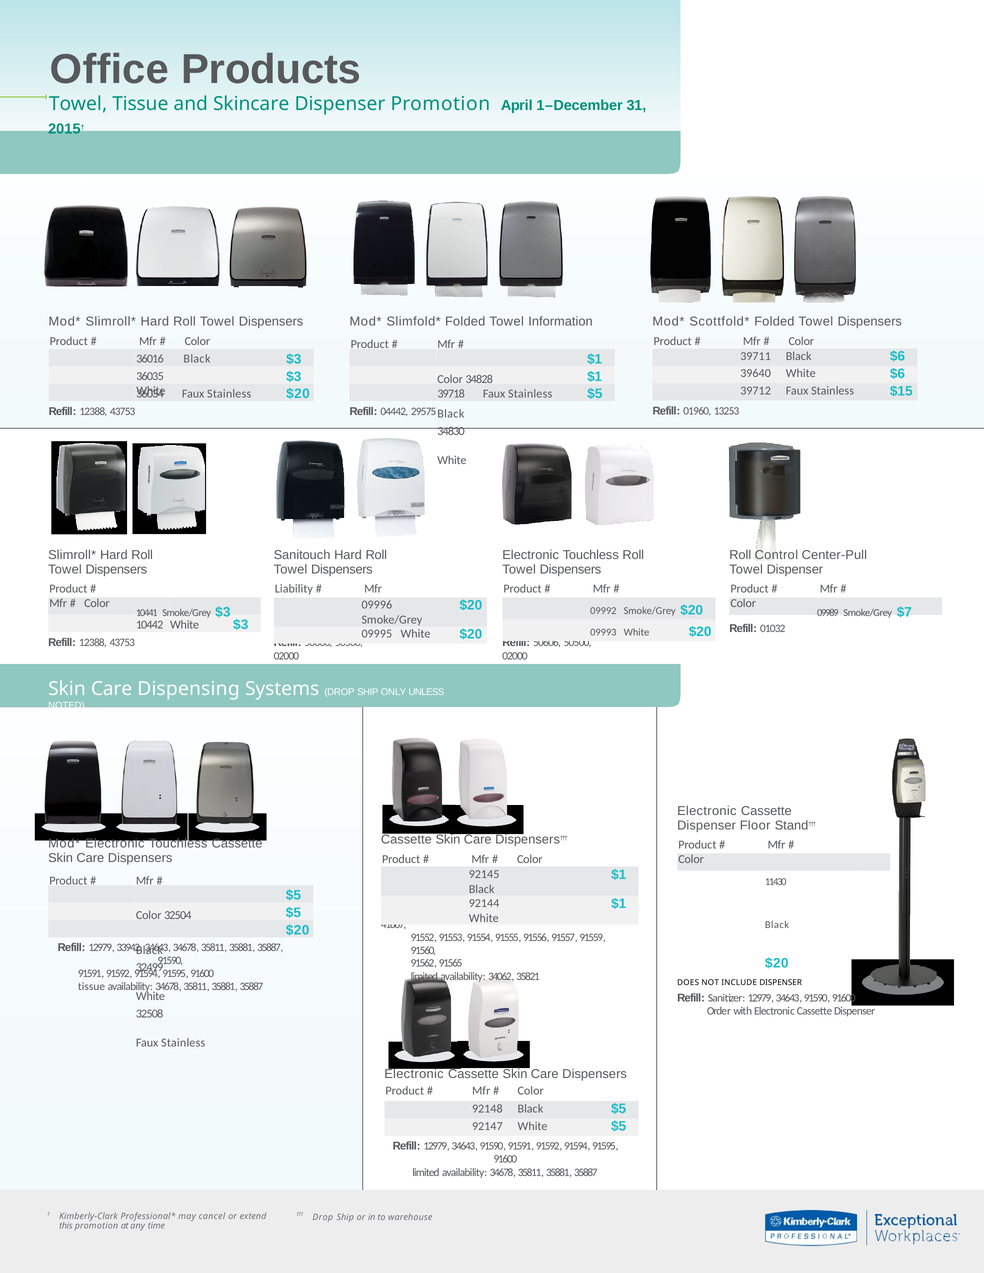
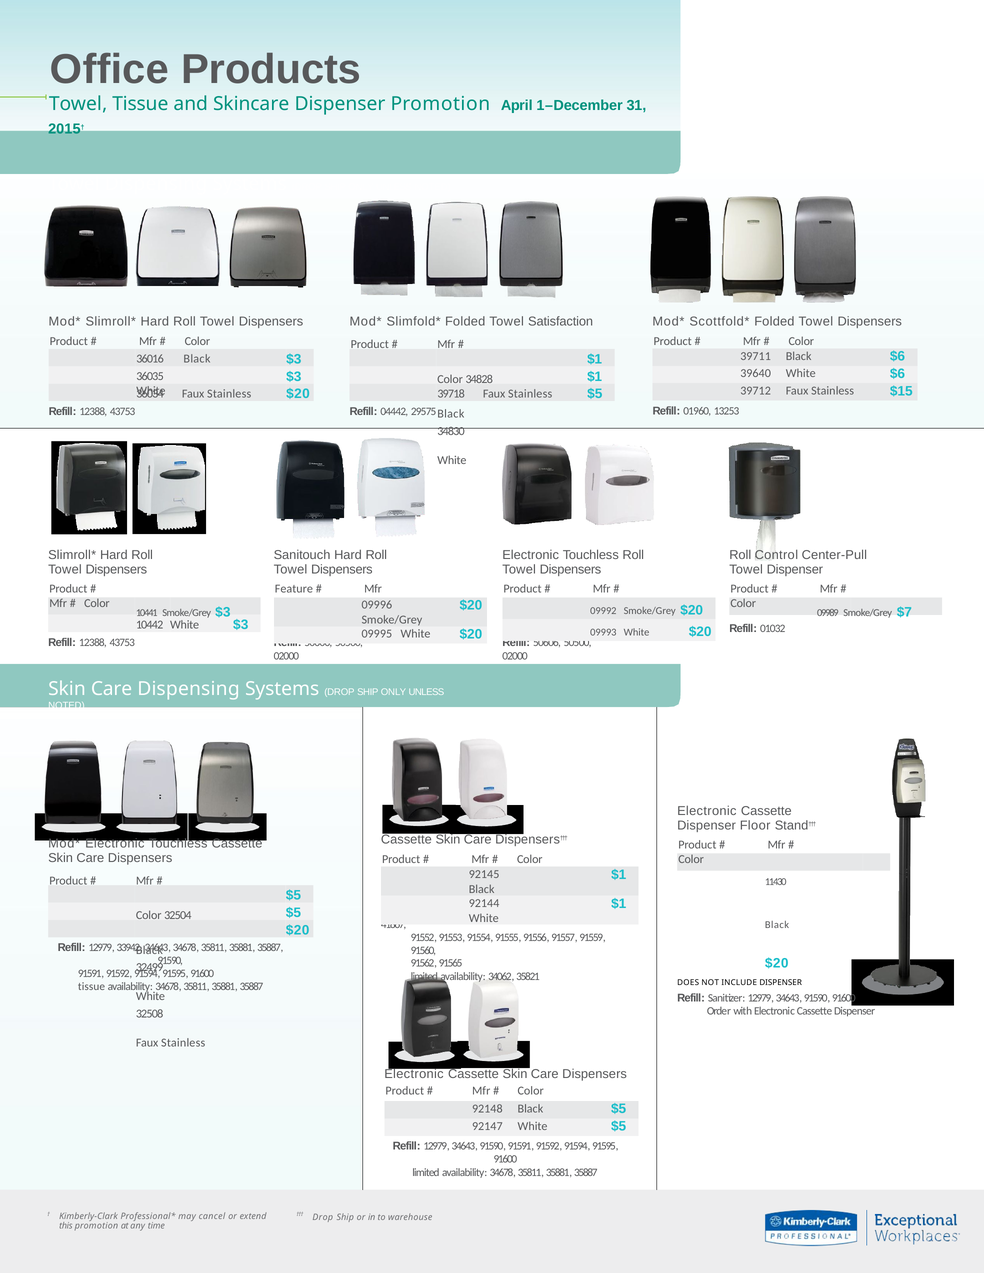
Information: Information -> Satisfaction (561, 322)
Liability: Liability -> Feature (294, 589)
